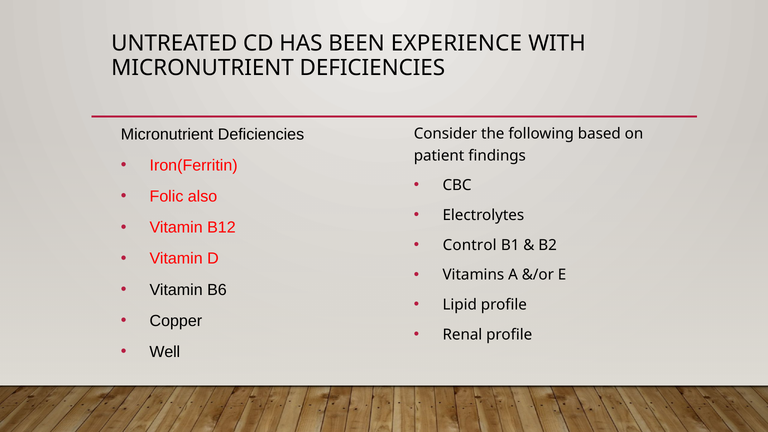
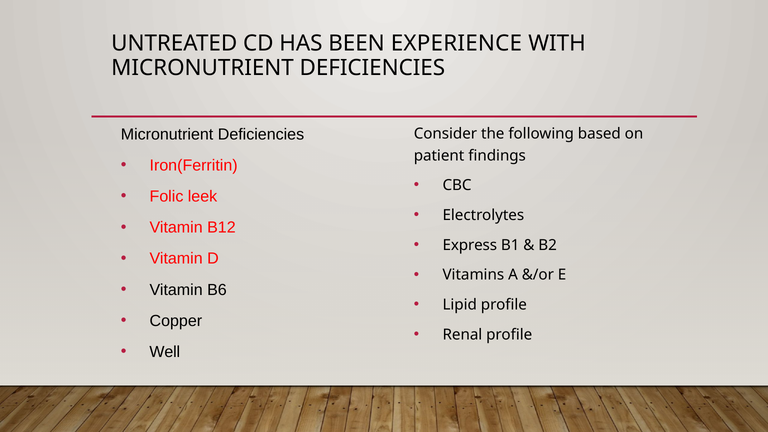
also: also -> leek (202, 197)
Control: Control -> Express (470, 245)
